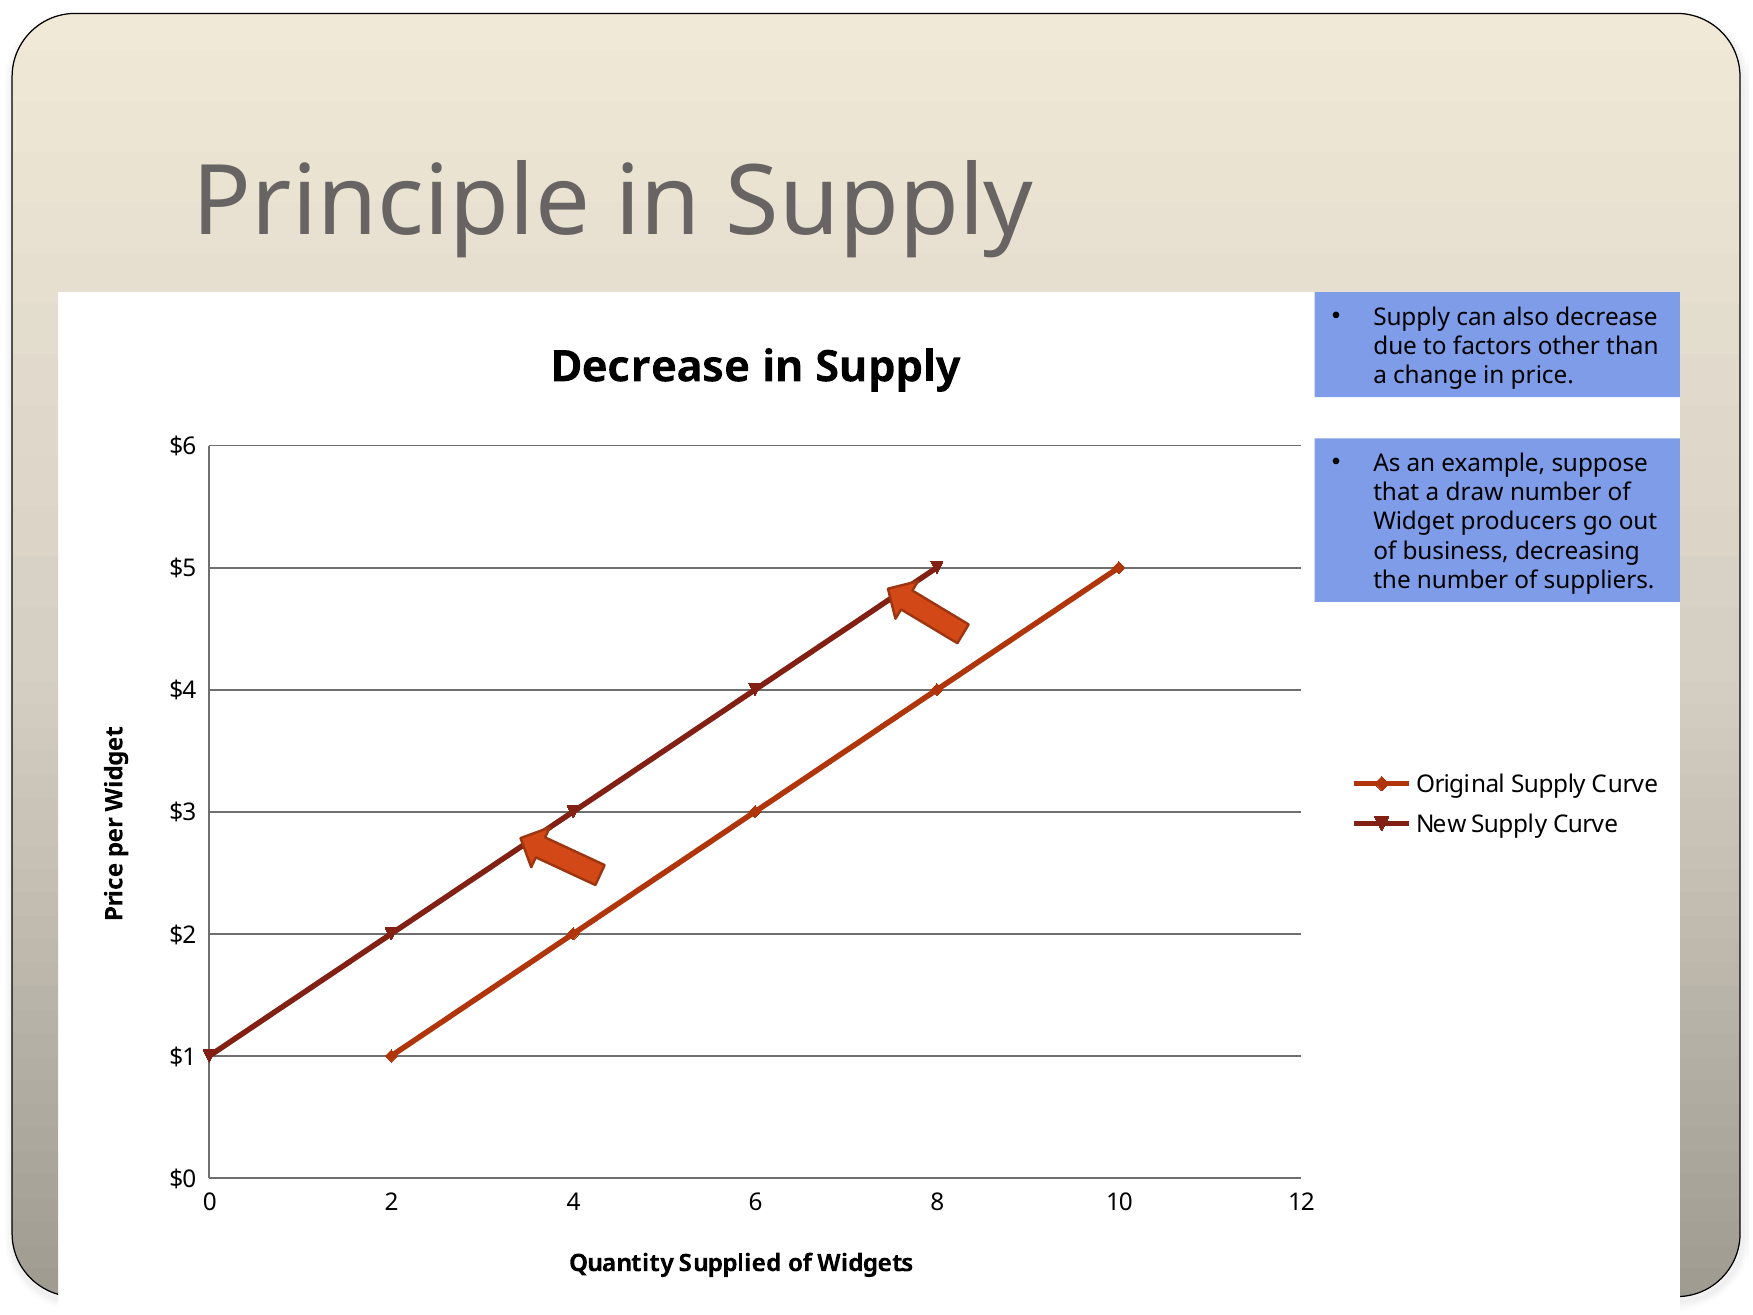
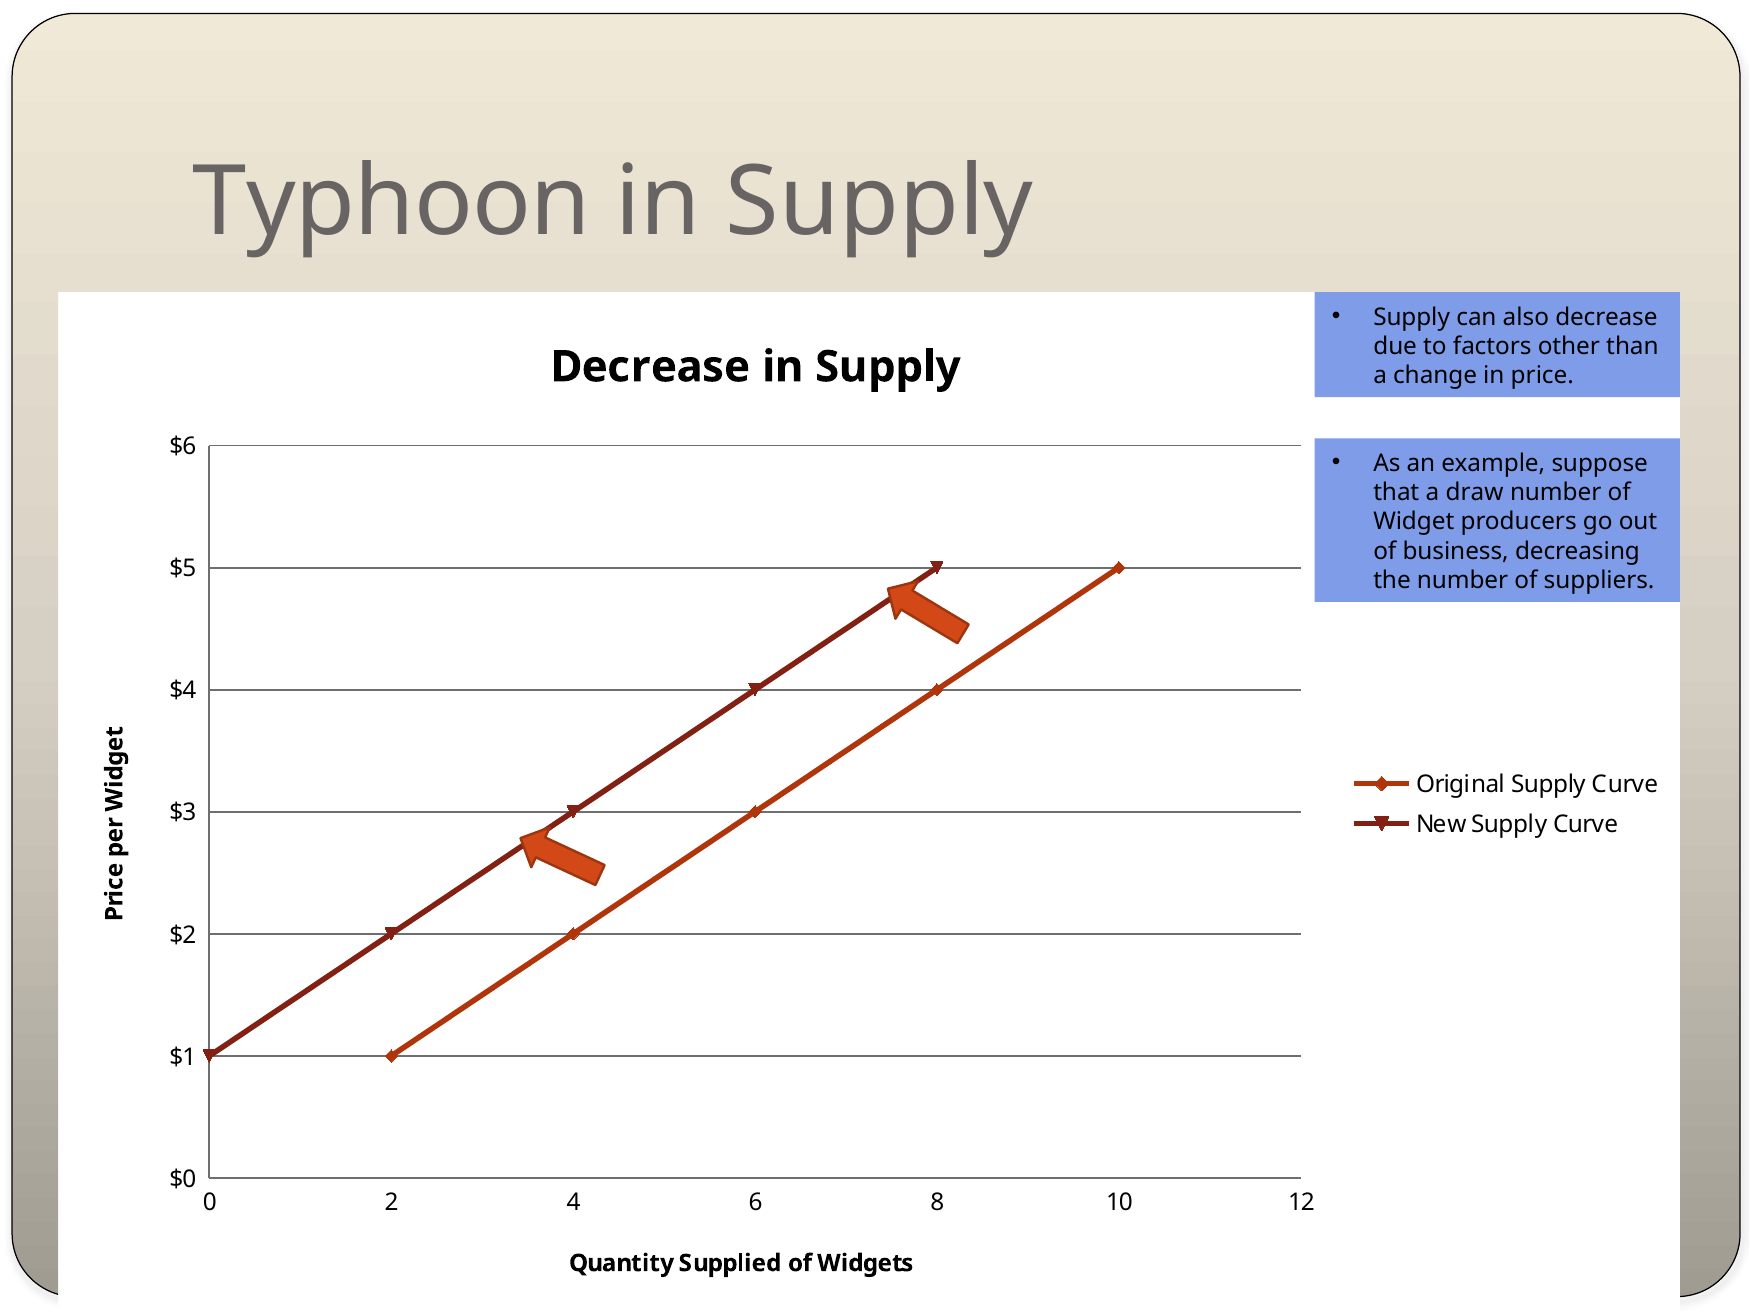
Principle: Principle -> Typhoon (392, 203)
